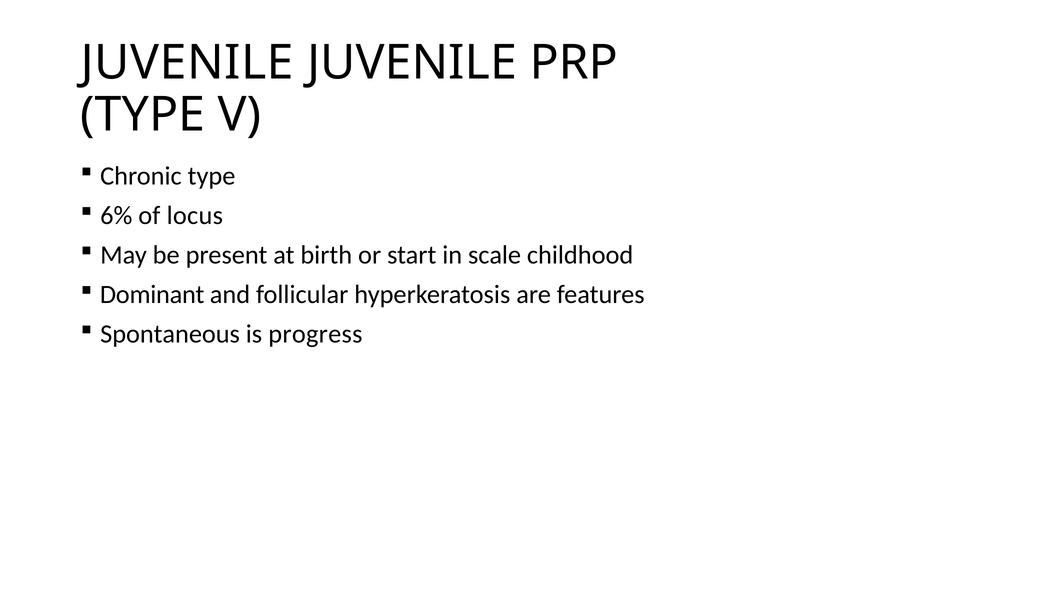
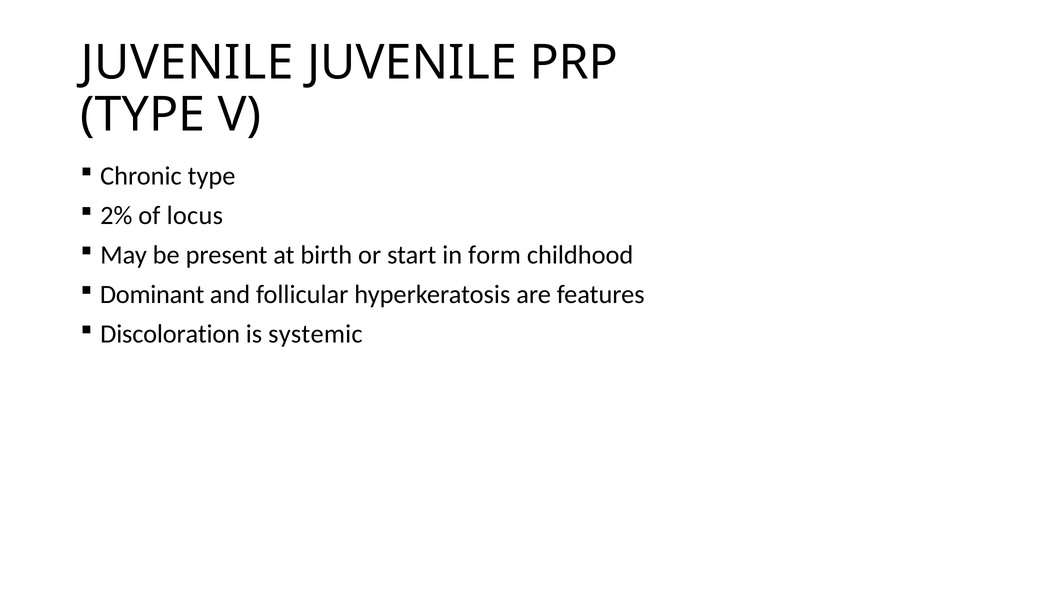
6%: 6% -> 2% (116, 215)
scale: scale -> form (494, 255)
Spontaneous: Spontaneous -> Discoloration (170, 334)
progress: progress -> systemic (315, 334)
